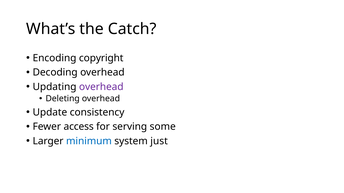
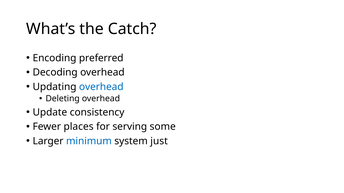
copyright: copyright -> preferred (101, 58)
overhead colour: purple -> blue (101, 87)
access: access -> places (79, 127)
